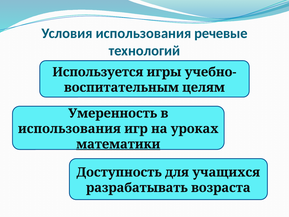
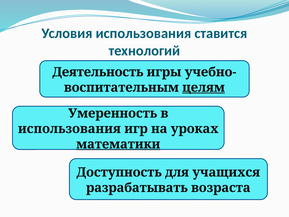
речевые: речевые -> ставится (221, 33)
Используется: Используется -> Деятельность (98, 72)
целям underline: none -> present (204, 87)
